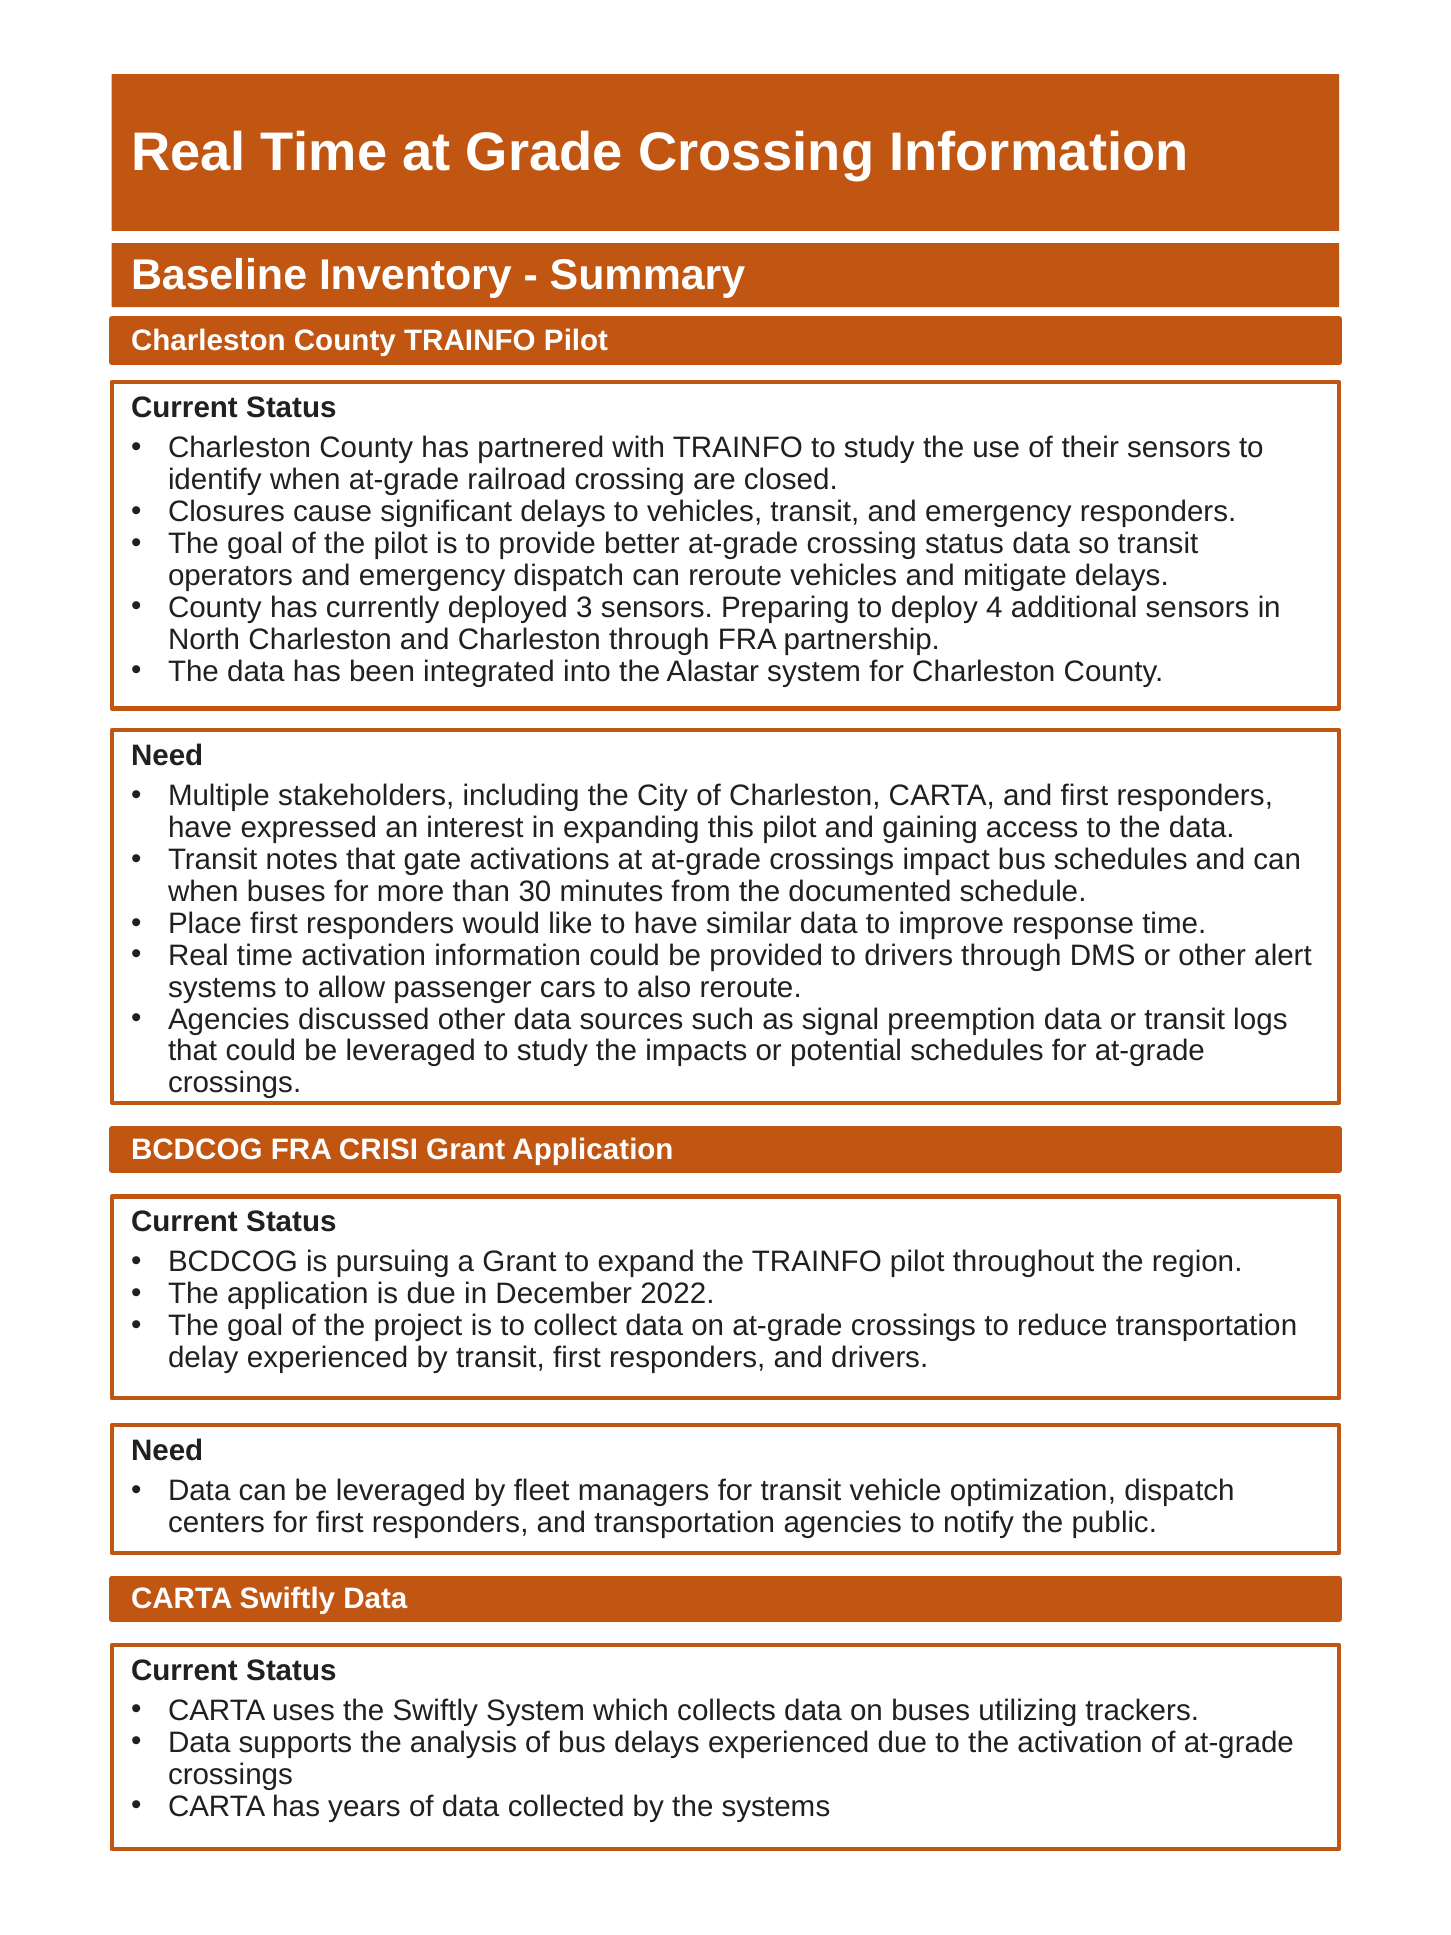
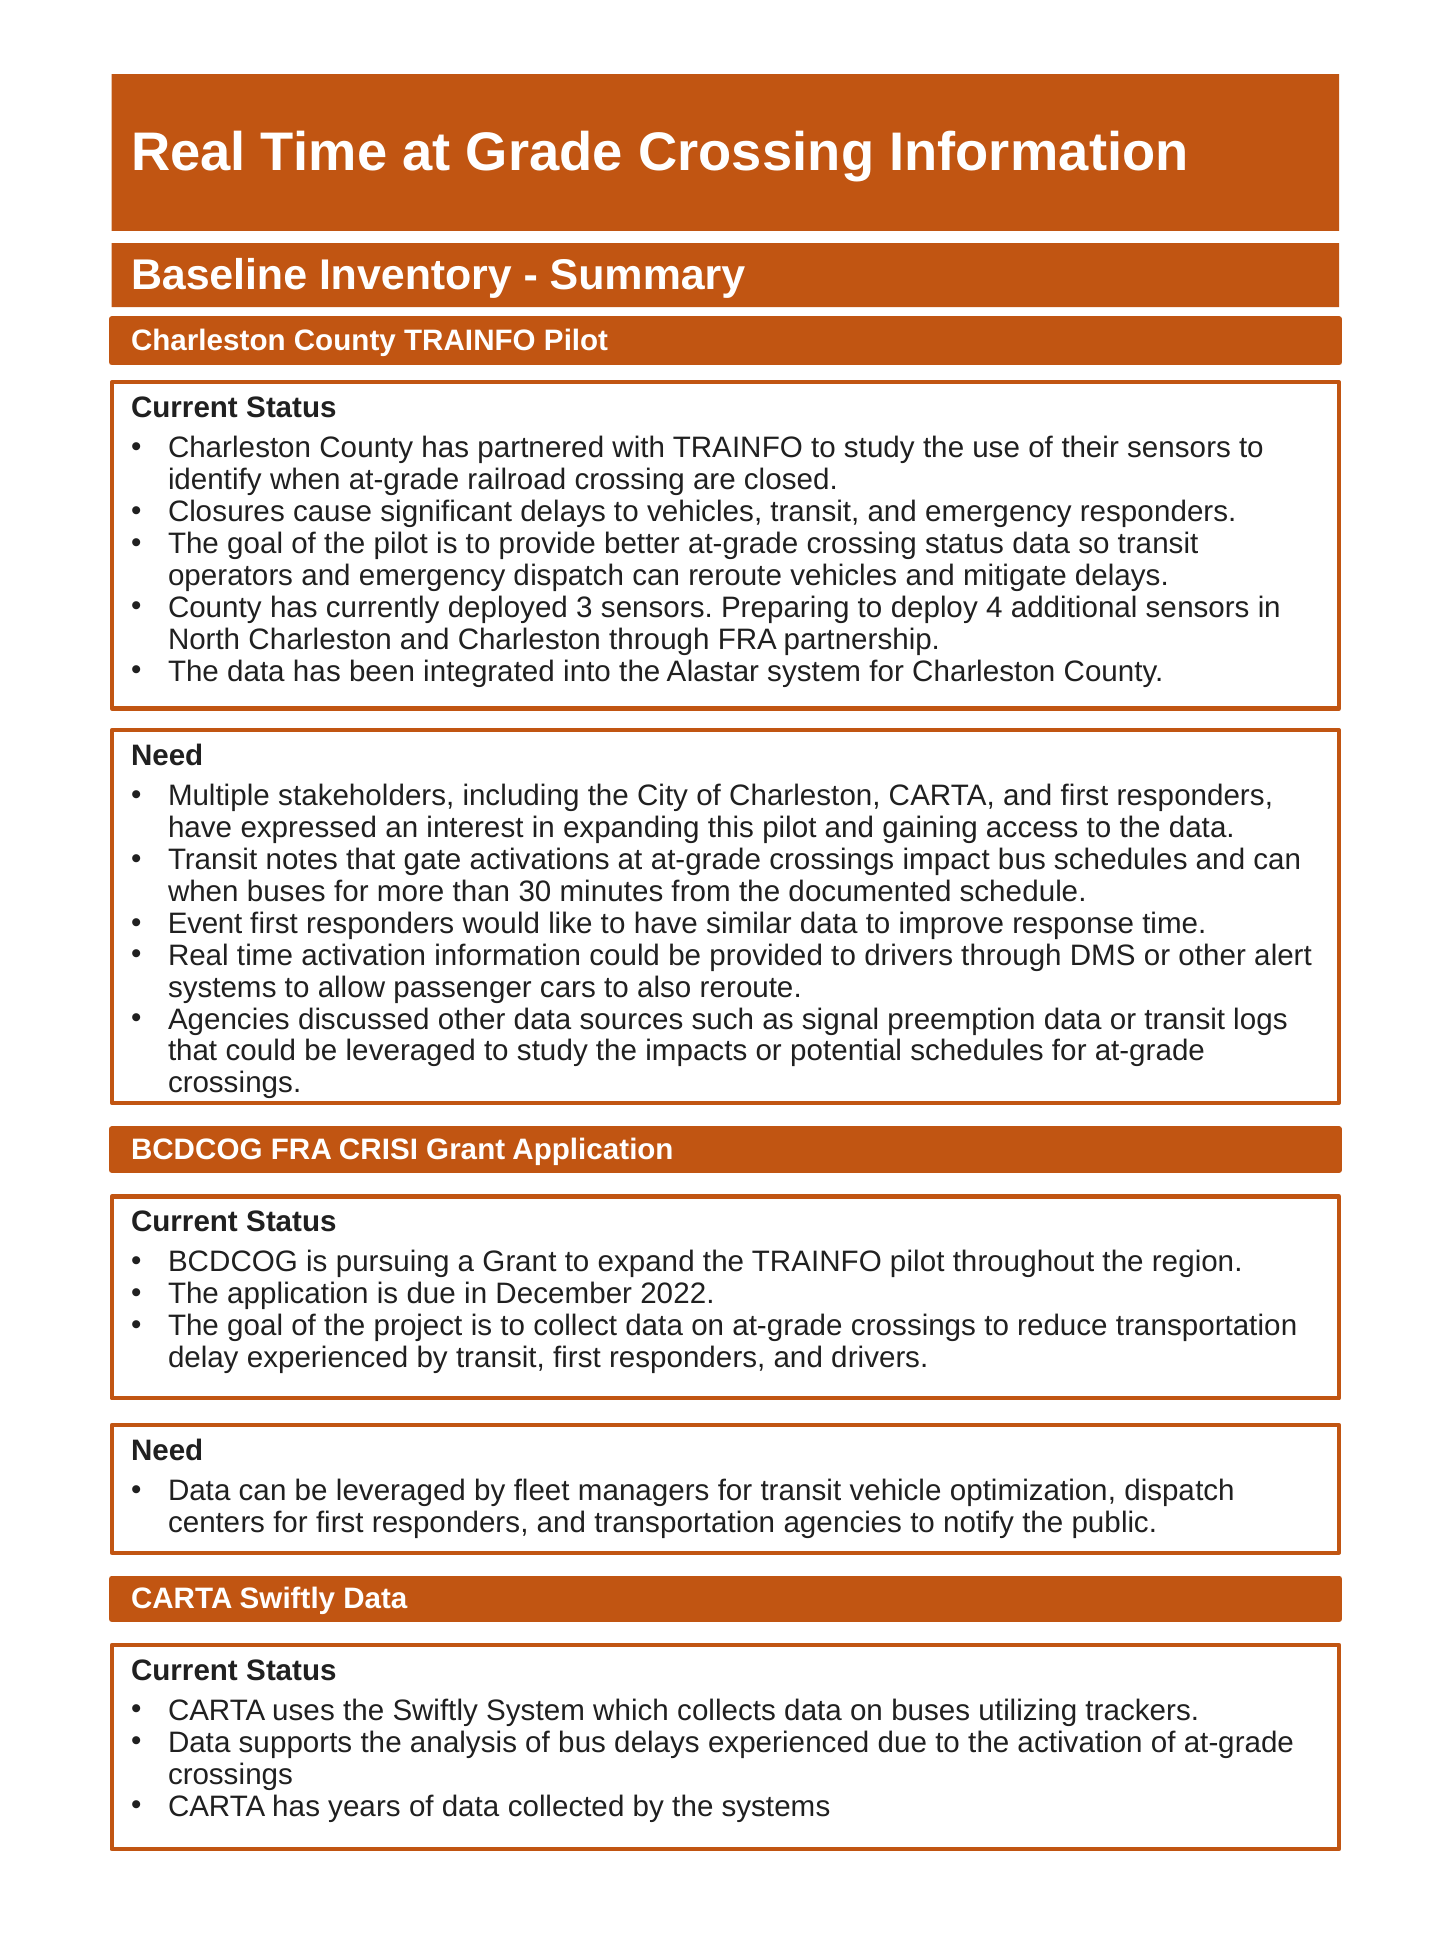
Place: Place -> Event (205, 923)
